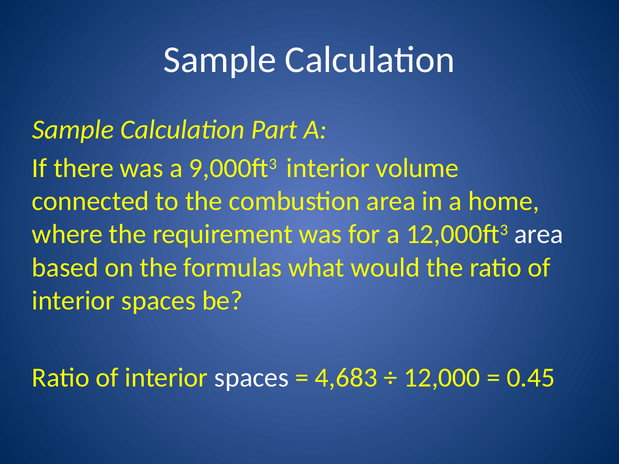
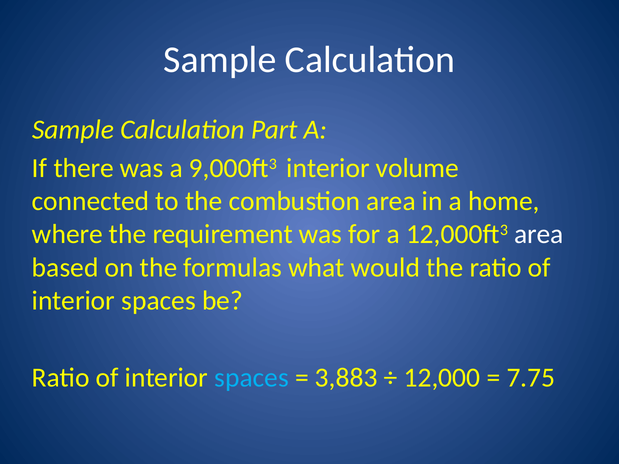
spaces colour: white -> light blue (252, 378)
4,683: 4,683 -> 3,883 (346, 378)
0.45: 0.45 -> 7.75 (531, 378)
